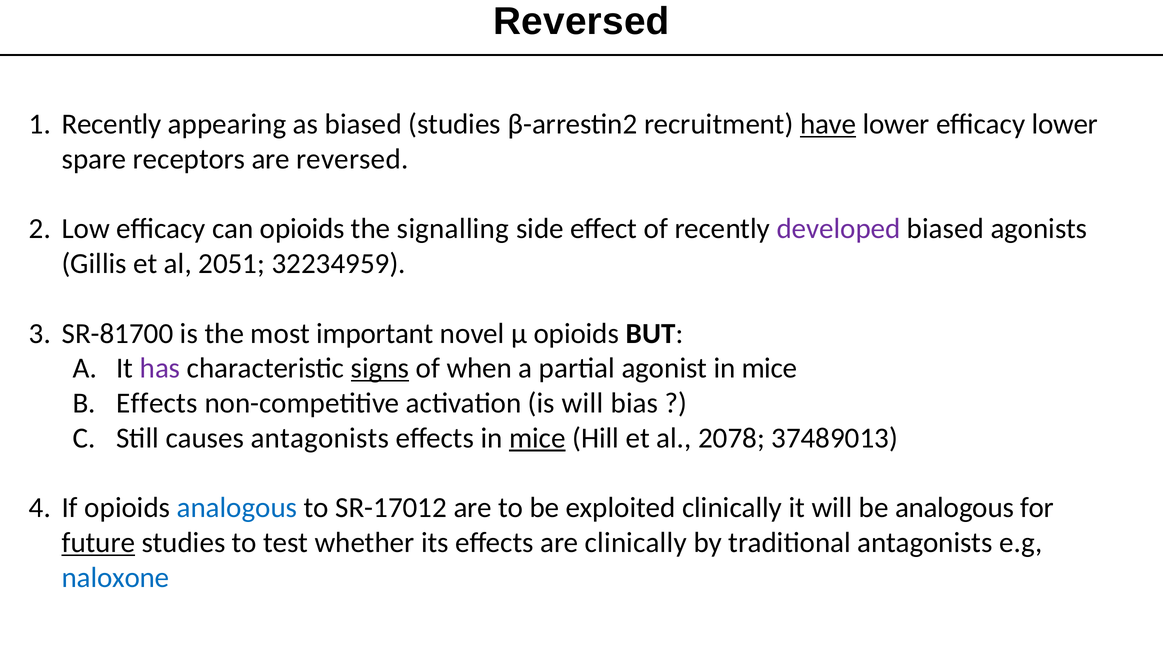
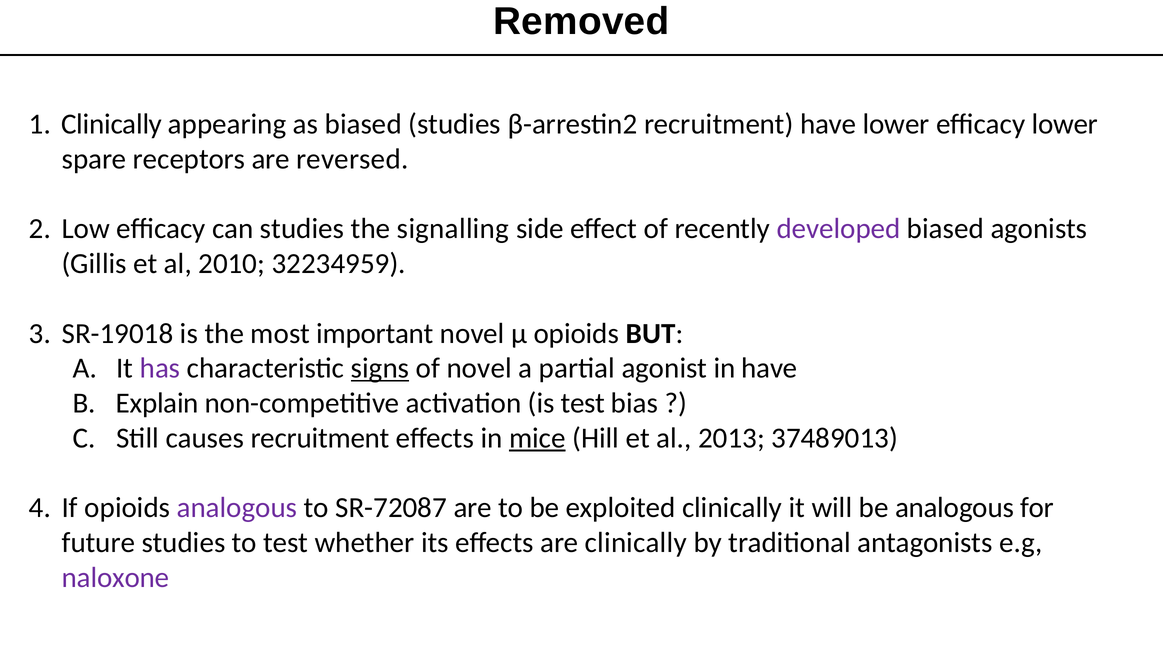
Reversed: Reversed -> Removed (581, 21)
Recently: Recently -> Clinically (112, 124)
have underline: present -> none (828, 124)
can opioids: opioids -> studies (302, 229)
2051: 2051 -> 2010 (232, 264)
SR-81700: SR-81700 -> SR-19018 (118, 334)
of when: when -> novel (479, 368)
agonist in mice: mice -> have (769, 368)
Effects: Effects -> Explain (157, 403)
is will: will -> test (583, 403)
causes antagonists: antagonists -> recruitment (320, 438)
2078: 2078 -> 2013 (731, 438)
analogous colour: blue -> purple (237, 508)
SR-17012: SR-17012 -> SR-72087 (391, 508)
future underline: present -> none (98, 543)
naloxone colour: blue -> purple (116, 578)
